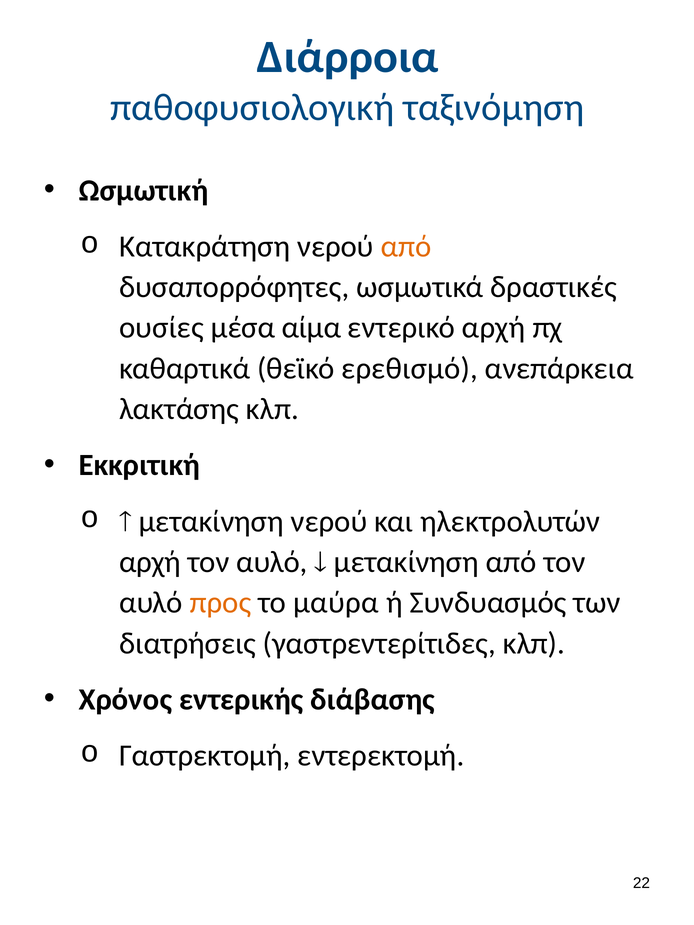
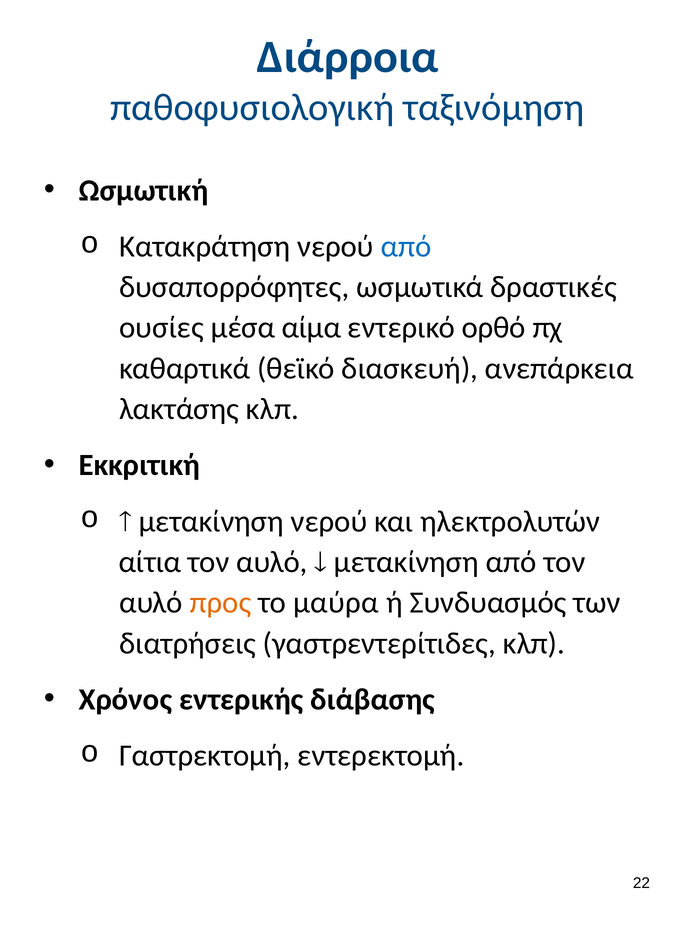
από colour: orange -> blue (406, 247)
εντερικό αρχή: αρχή -> ορθό (494, 328)
ερεθισμό: ερεθισμό -> διασκευή (410, 369)
αρχή: αρχή -> αίτια (150, 562)
